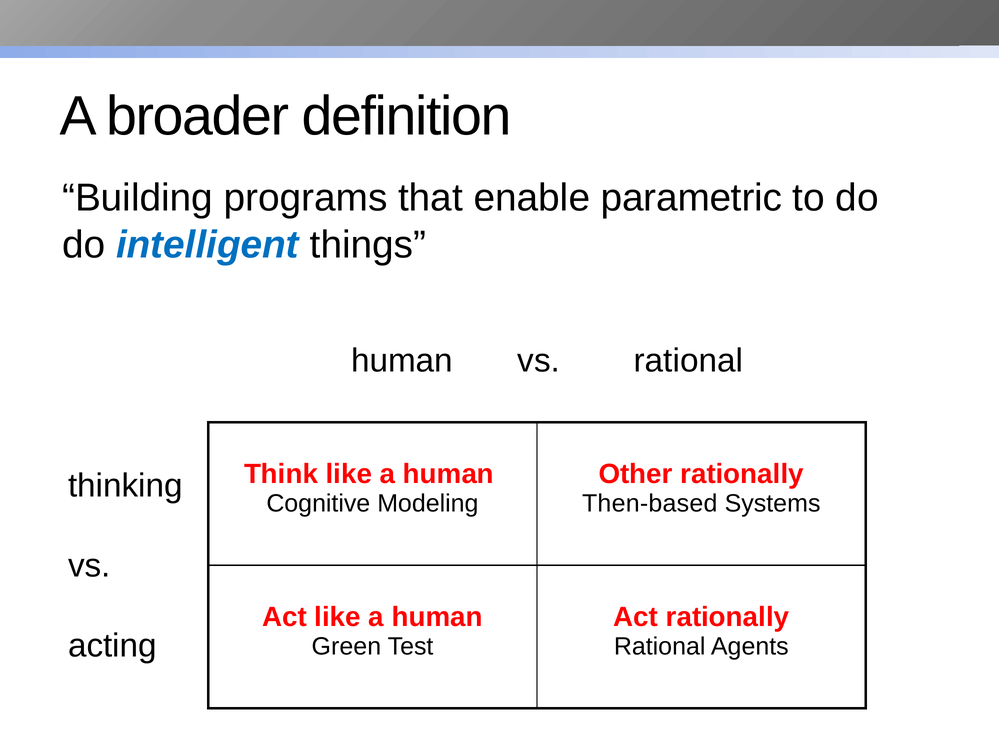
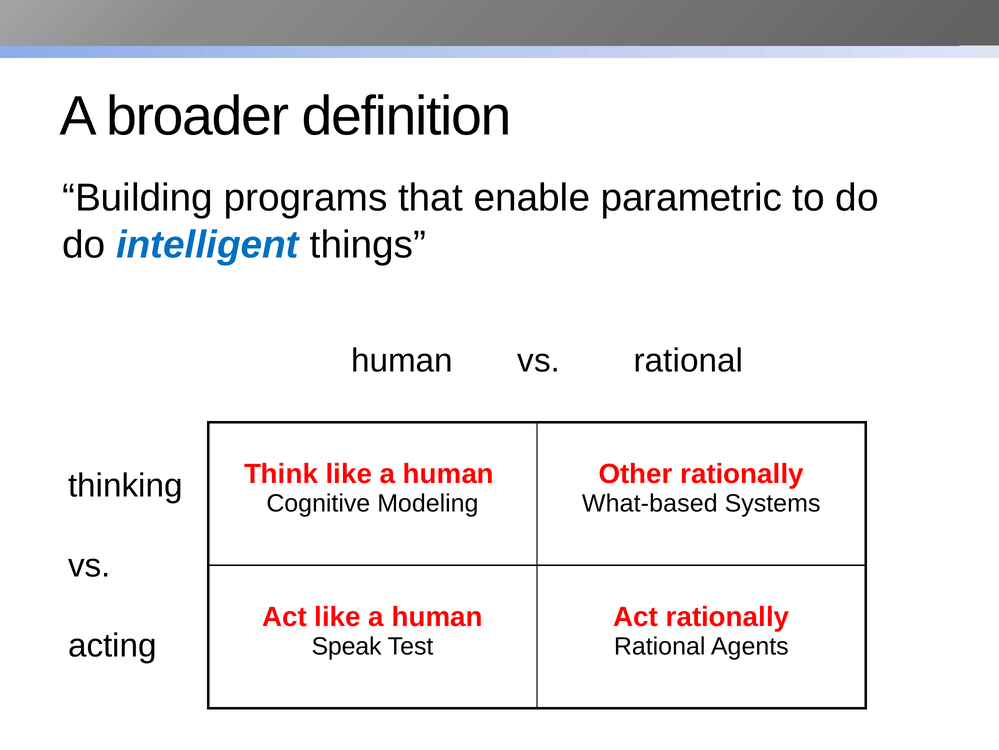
Then-based: Then-based -> What-based (650, 503)
Green: Green -> Speak (347, 646)
